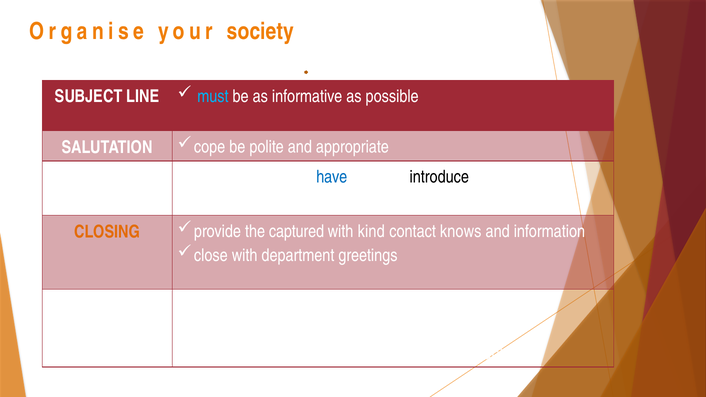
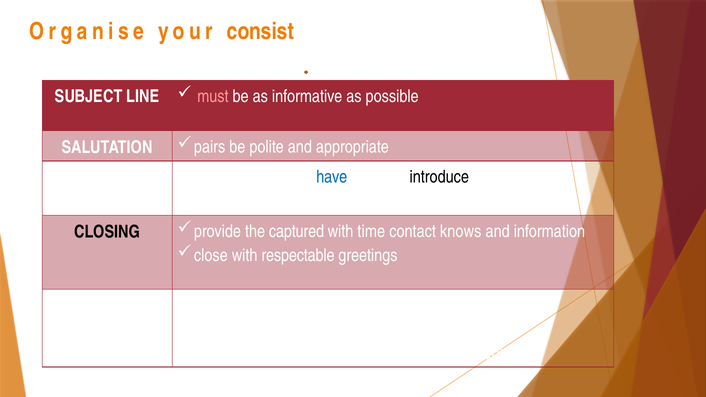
society: society -> consist (260, 32)
must colour: light blue -> pink (213, 96)
cope: cope -> pairs (210, 147)
CLOSING colour: orange -> black (107, 232)
kind: kind -> time (371, 231)
department: department -> respectable (298, 256)
